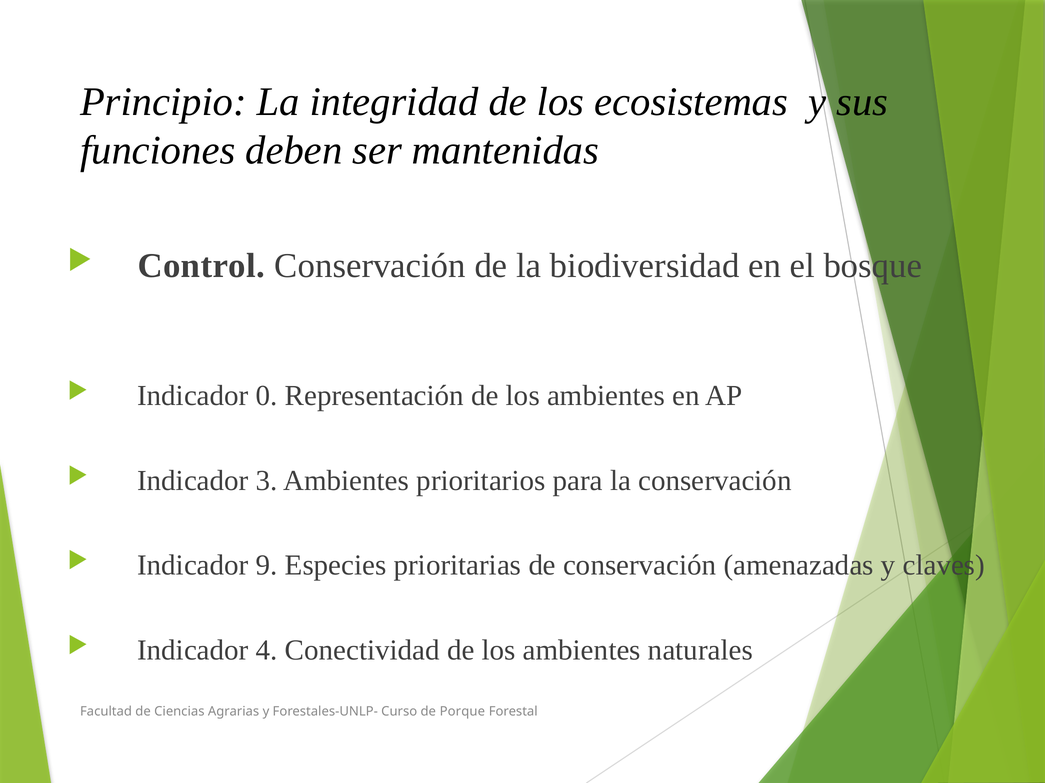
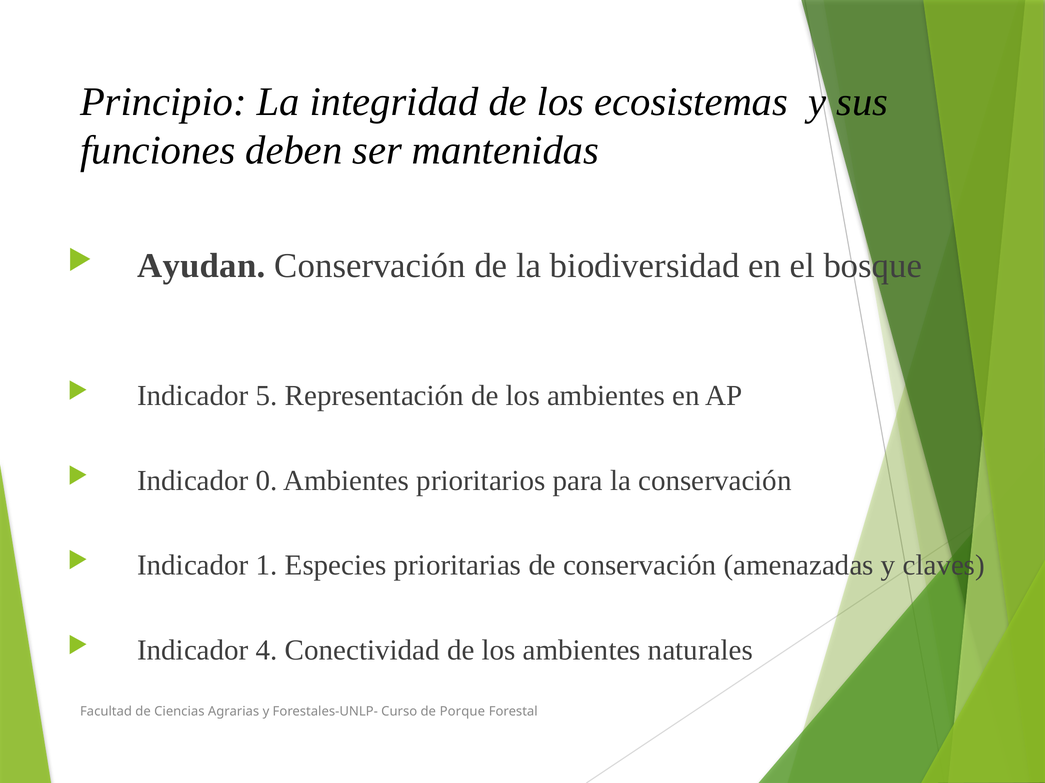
Control: Control -> Ayudan (201, 266)
0: 0 -> 5 (267, 396)
3: 3 -> 0 (267, 481)
9: 9 -> 1 (267, 566)
